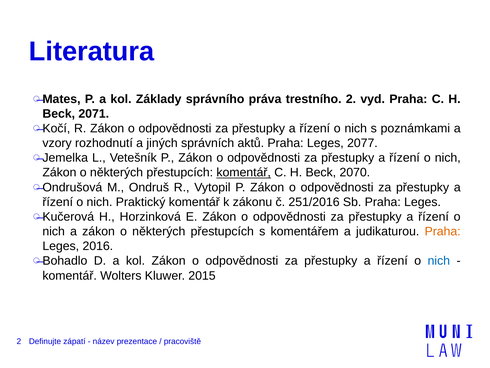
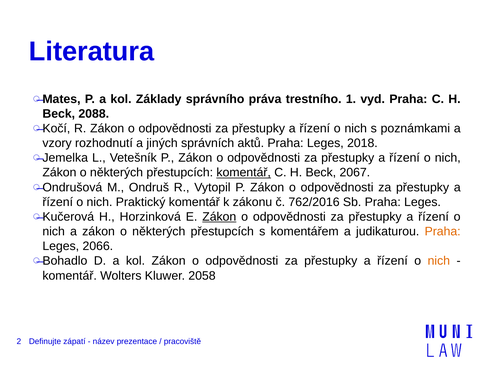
trestního 2: 2 -> 1 (351, 99)
2071: 2071 -> 2088 (94, 114)
2077: 2077 -> 2018 (362, 143)
2070: 2070 -> 2067 (355, 172)
251/2016: 251/2016 -> 762/2016 (314, 202)
Zákon underline: none -> present (219, 216)
2016: 2016 -> 2066 (98, 246)
nich colour: blue -> orange (439, 261)
2015: 2015 -> 2058 (202, 275)
